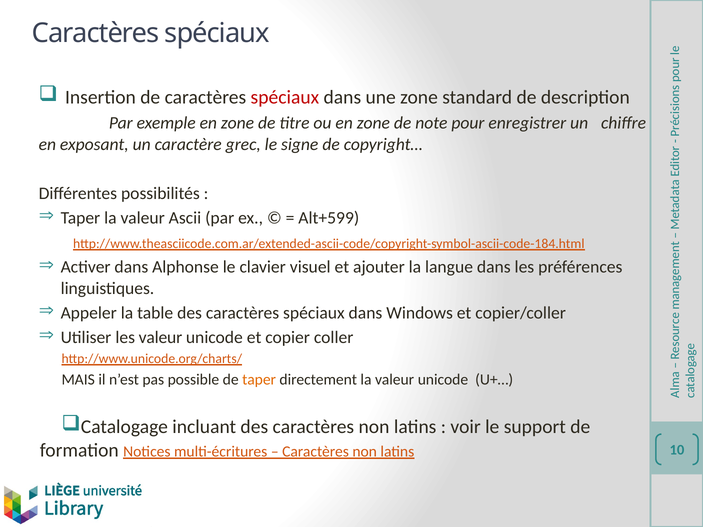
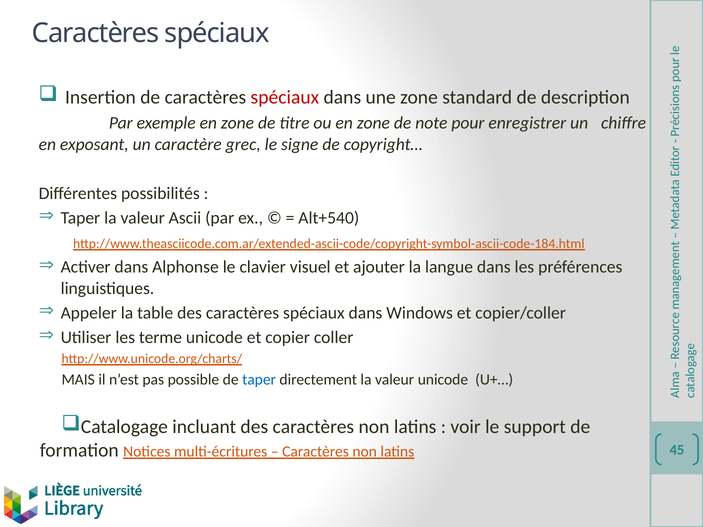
Alt+599: Alt+599 -> Alt+540 (329, 218)
les valeur: valeur -> terme (160, 338)
taper colour: orange -> blue (259, 380)
10: 10 -> 45 (677, 450)
